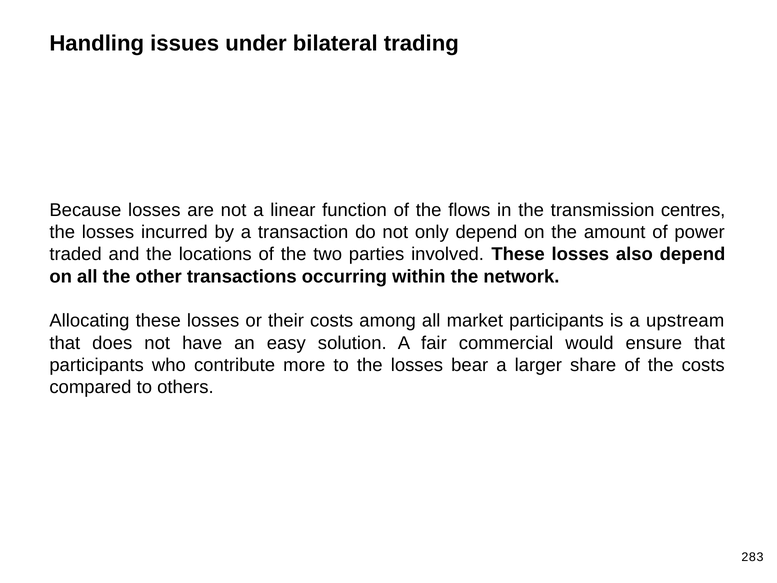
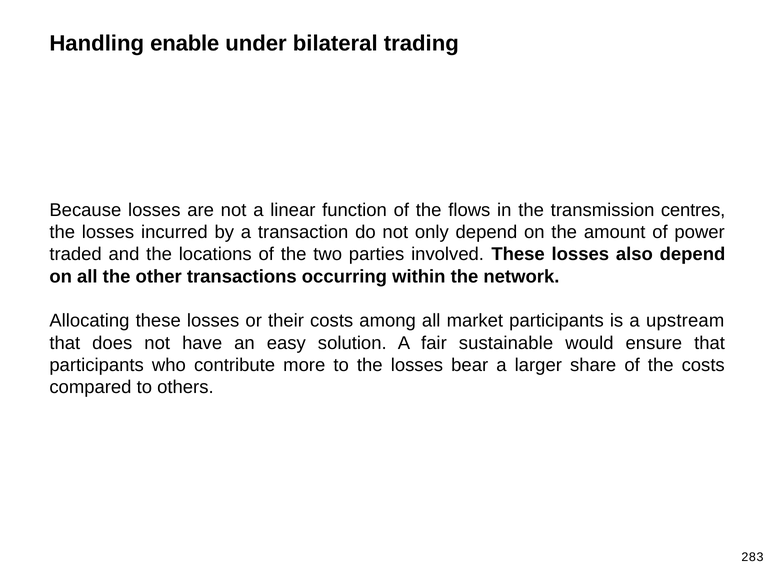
issues: issues -> enable (185, 44)
commercial: commercial -> sustainable (506, 343)
